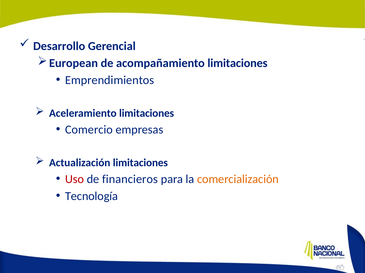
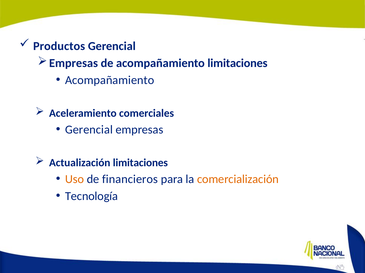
Desarrollo: Desarrollo -> Productos (59, 46)
European: European -> Empresas (74, 63)
Emprendimientos: Emprendimientos -> Acompañamiento (110, 80)
Aceleramiento limitaciones: limitaciones -> comerciales (147, 113)
Comercio: Comercio -> Gerencial (89, 130)
Uso colour: red -> orange (75, 180)
